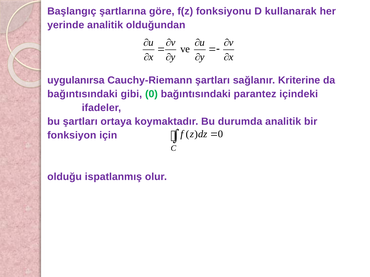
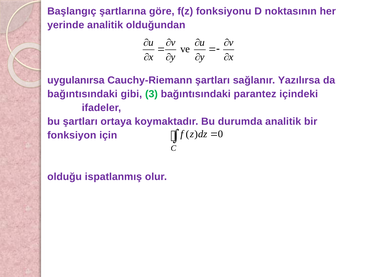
kullanarak: kullanarak -> noktasının (291, 11)
Kriterine: Kriterine -> Yazılırsa (299, 80)
gibi 0: 0 -> 3 (151, 94)
